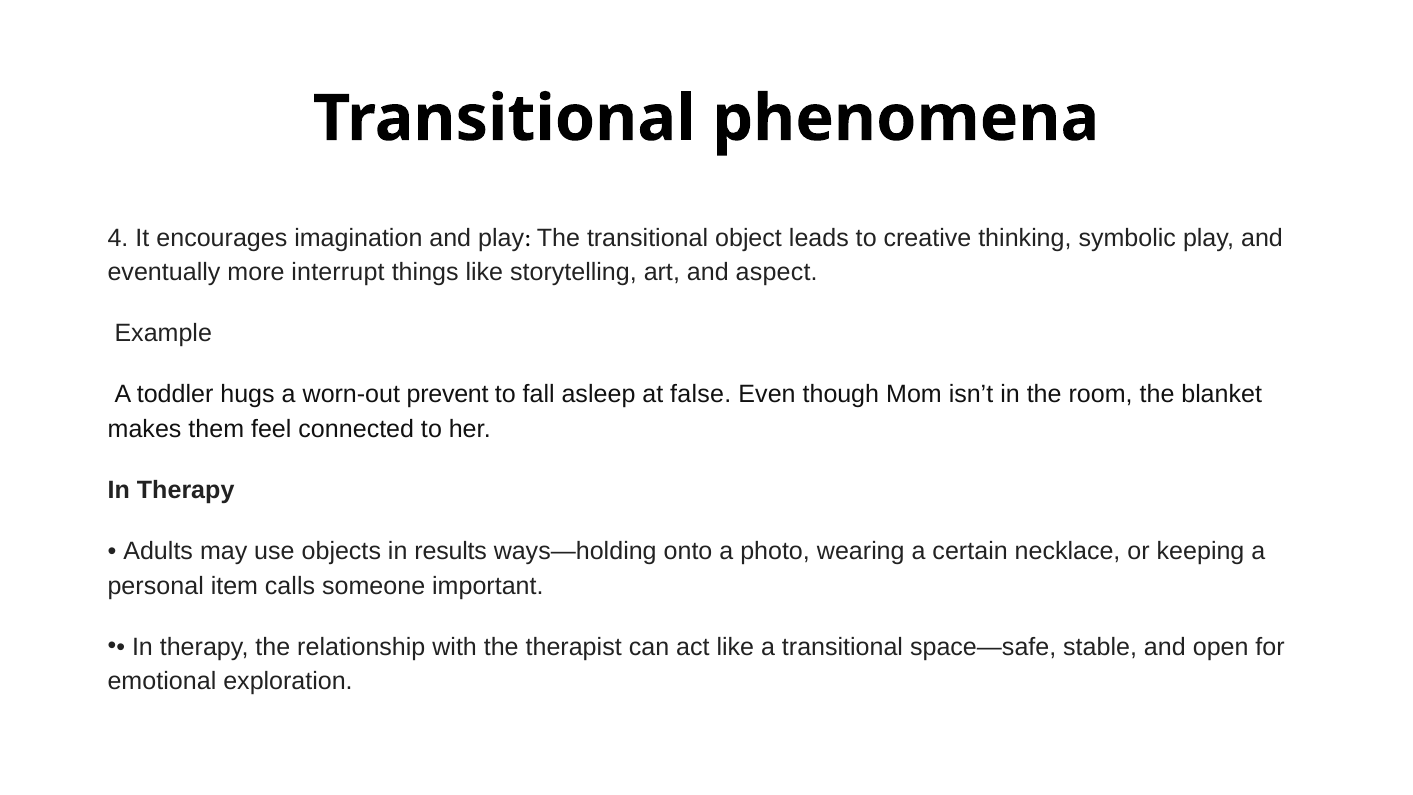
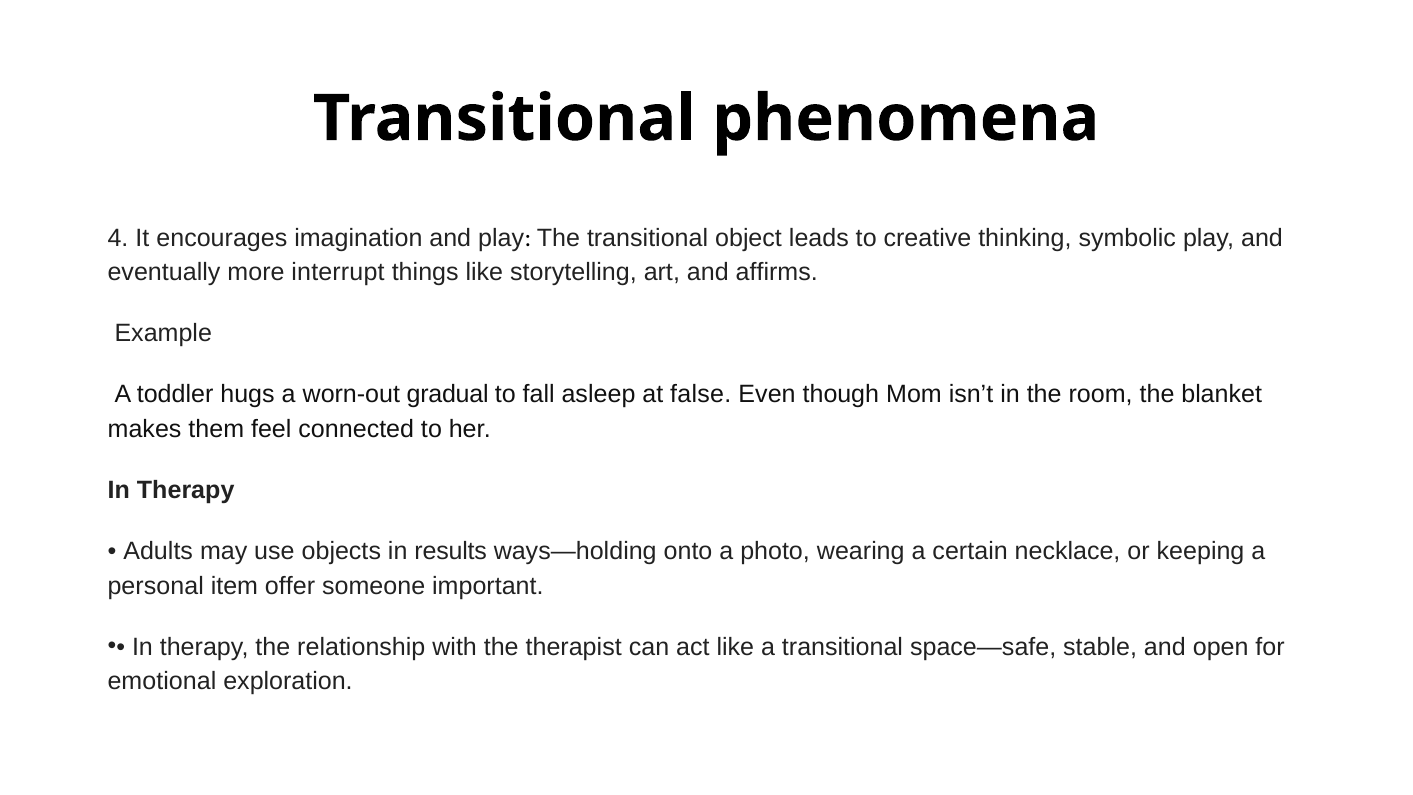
aspect: aspect -> affirms (777, 273)
prevent: prevent -> gradual (448, 395)
calls: calls -> offer (290, 586)
